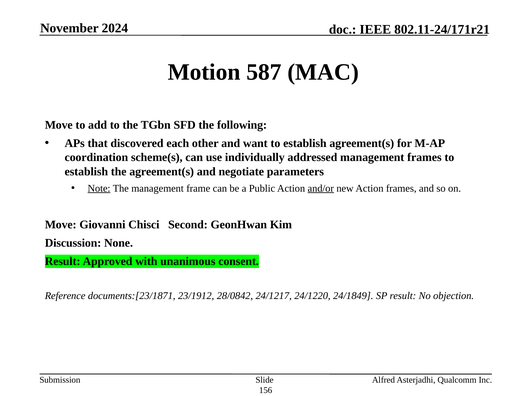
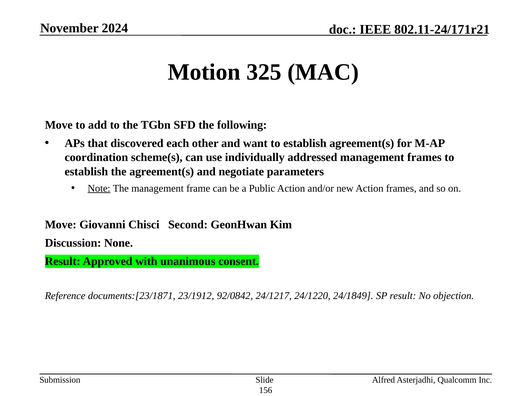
587: 587 -> 325 (264, 72)
and/or underline: present -> none (321, 188)
28/0842: 28/0842 -> 92/0842 (235, 295)
